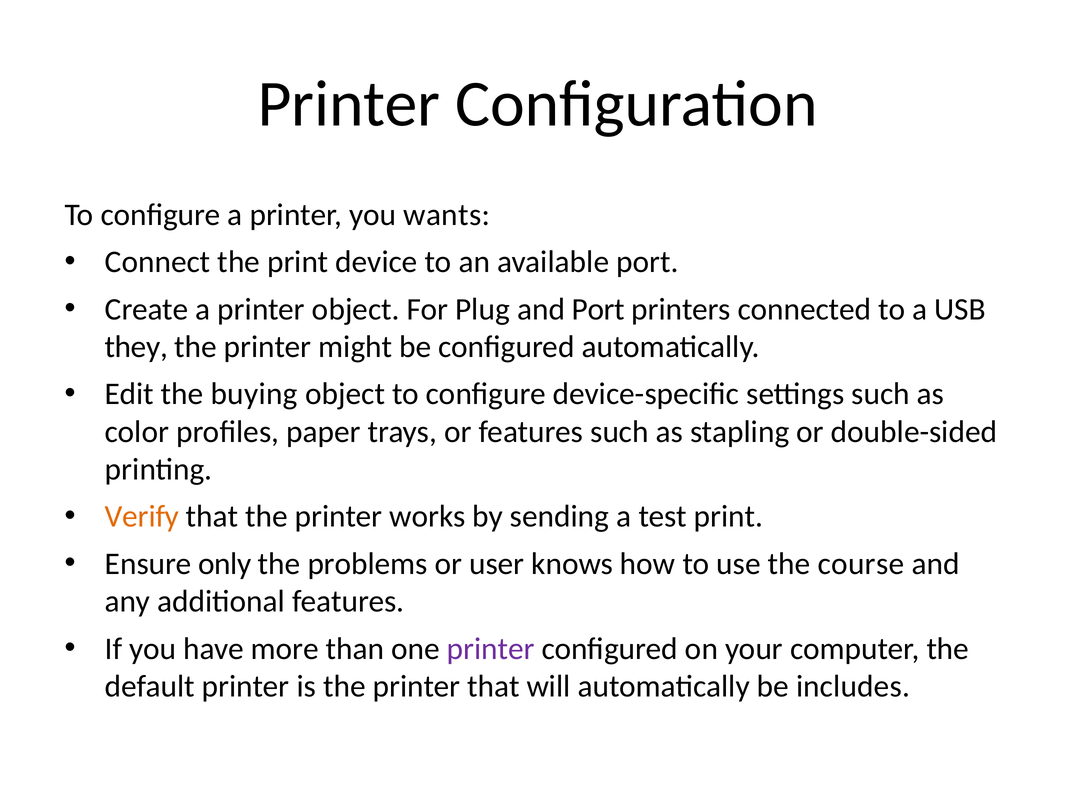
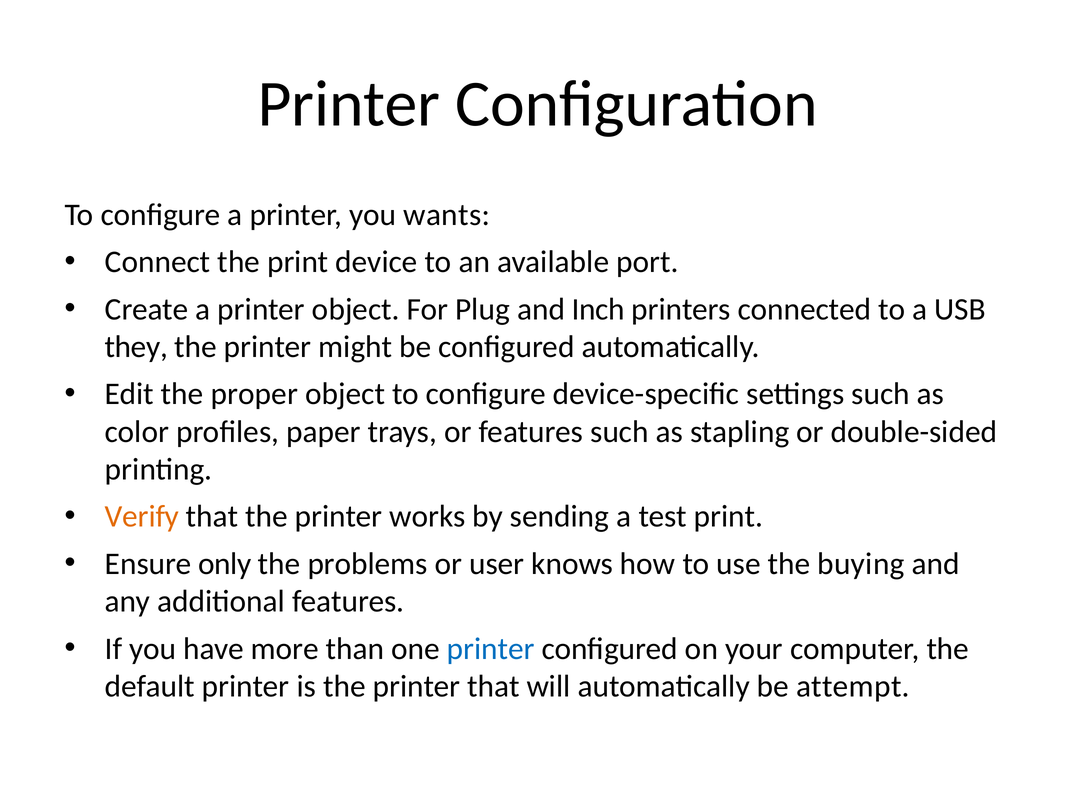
and Port: Port -> Inch (598, 309)
buying: buying -> proper (254, 394)
course: course -> buying (861, 564)
printer colour: purple -> blue (491, 649)
includes: includes -> attempt (853, 686)
